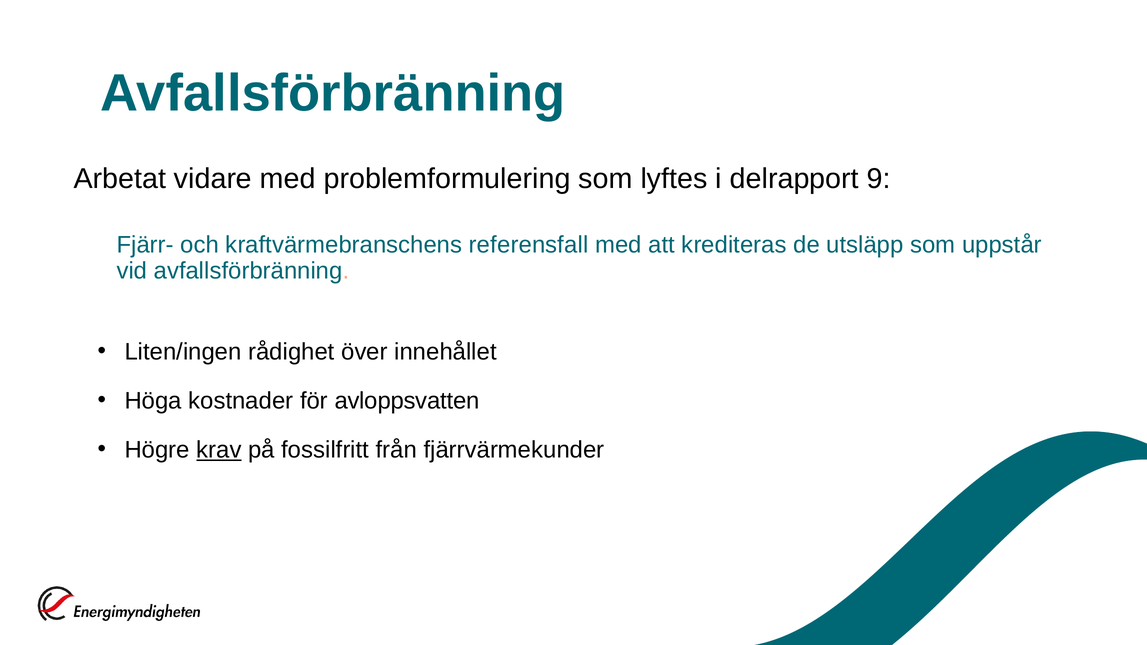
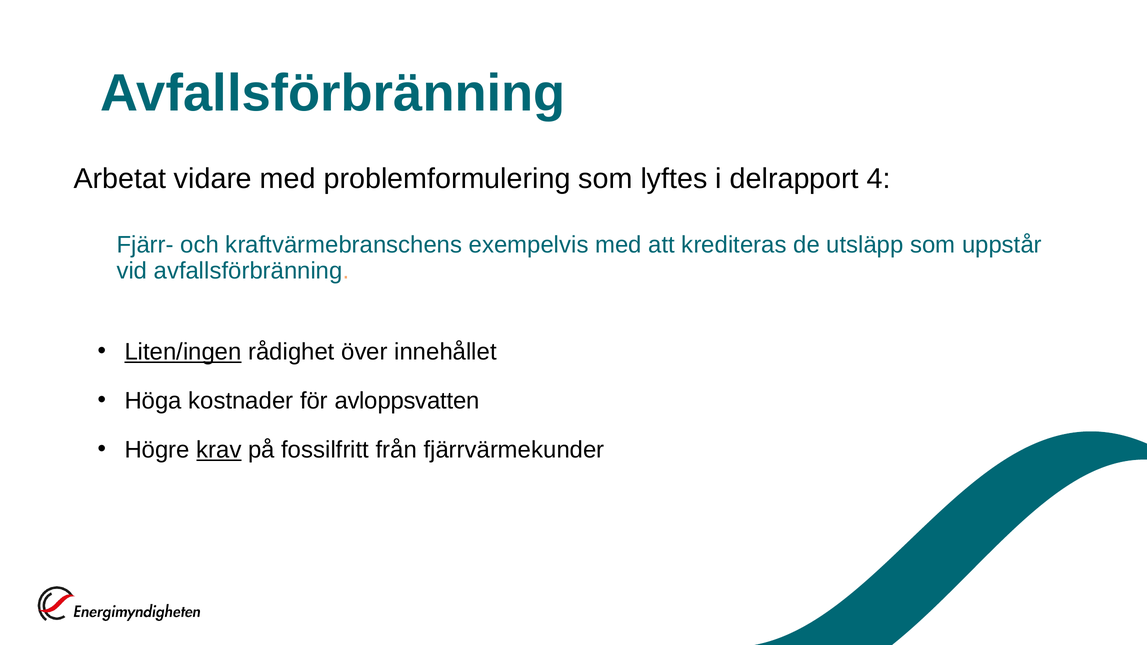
9: 9 -> 4 (879, 179)
referensfall: referensfall -> exempelvis (529, 245)
Liten/ingen underline: none -> present (183, 352)
